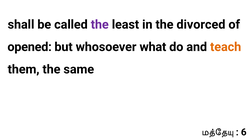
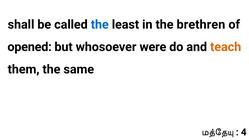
the colour: purple -> blue (100, 25)
divorced: divorced -> brethren (201, 25)
what: what -> were (153, 47)
6: 6 -> 4 (244, 132)
